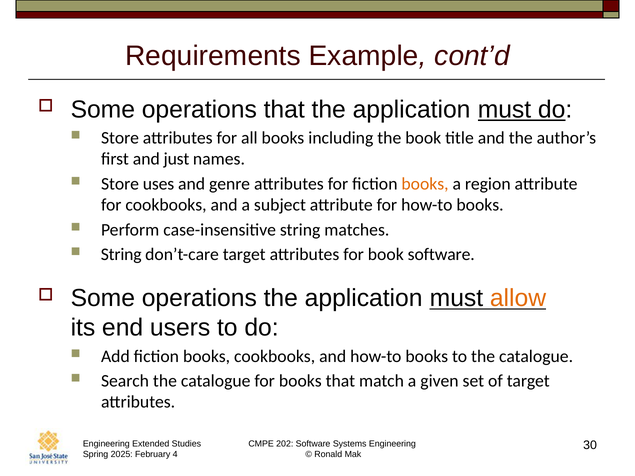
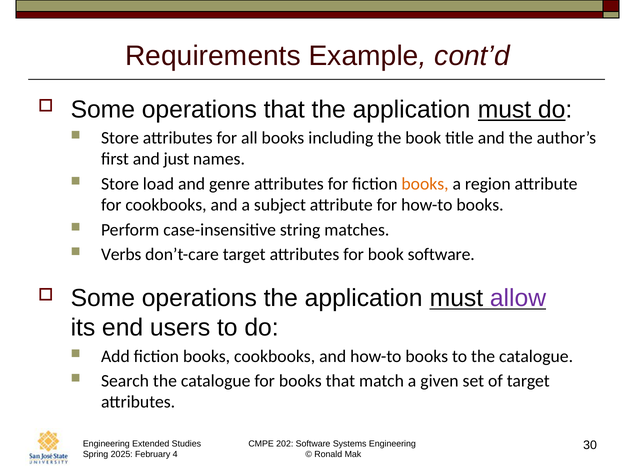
uses: uses -> load (158, 184)
String: String -> Verbs (121, 255)
allow colour: orange -> purple (518, 298)
